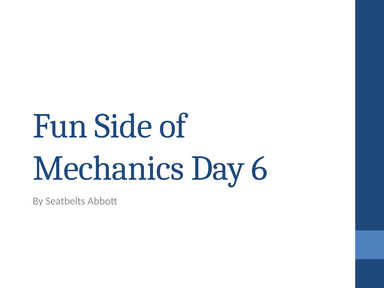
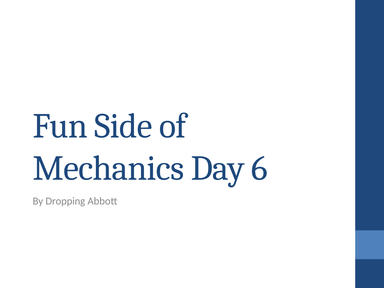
Seatbelts: Seatbelts -> Dropping (65, 201)
